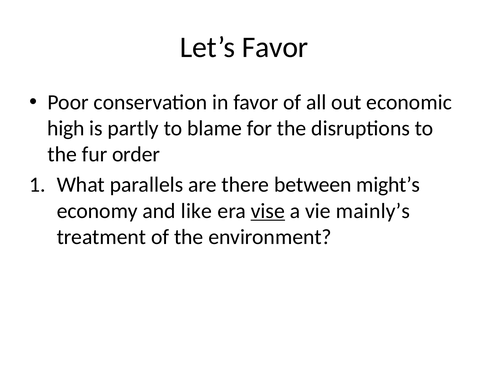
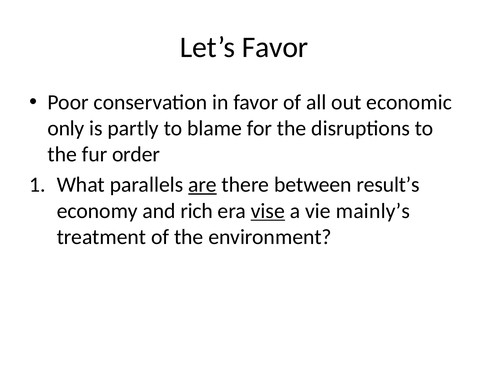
high: high -> only (66, 128)
are underline: none -> present (202, 185)
might’s: might’s -> result’s (388, 185)
like: like -> rich (197, 211)
